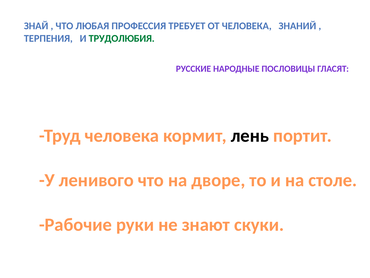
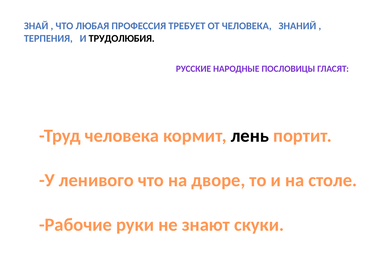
ТРУДОЛЮБИЯ colour: green -> black (122, 38)
